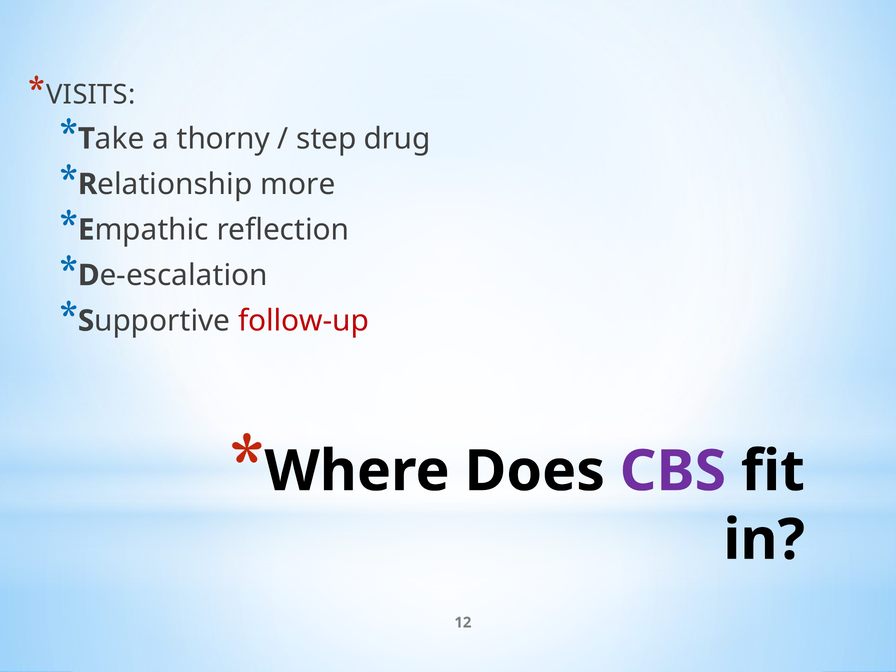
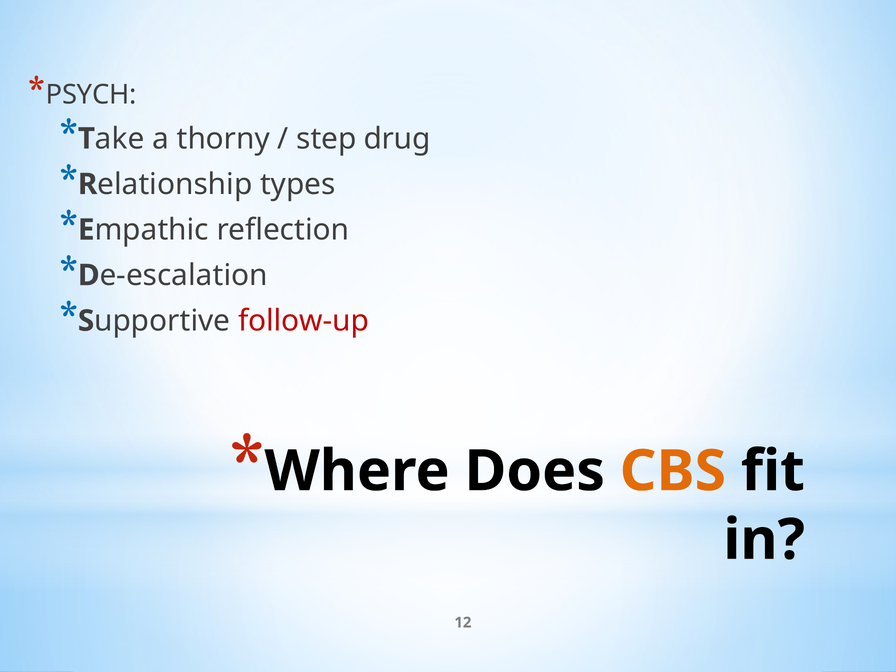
VISITS: VISITS -> PSYCH (91, 95)
more: more -> types (298, 184)
CBS colour: purple -> orange (673, 471)
